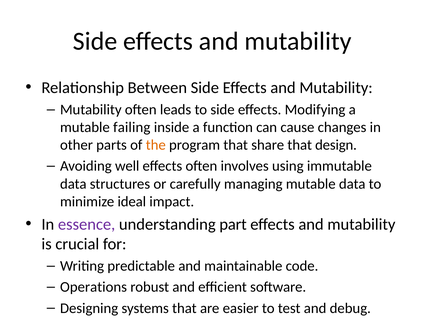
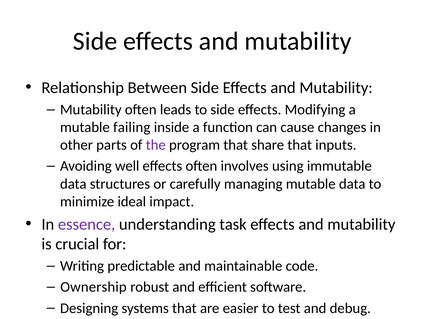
the colour: orange -> purple (156, 145)
design: design -> inputs (336, 145)
part: part -> task (233, 224)
Operations: Operations -> Ownership (93, 287)
